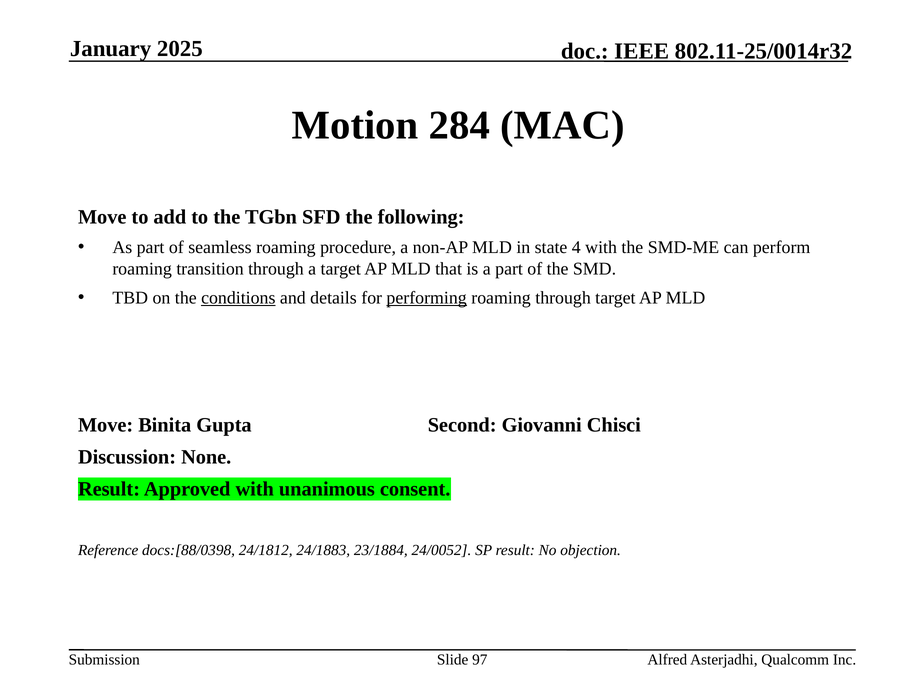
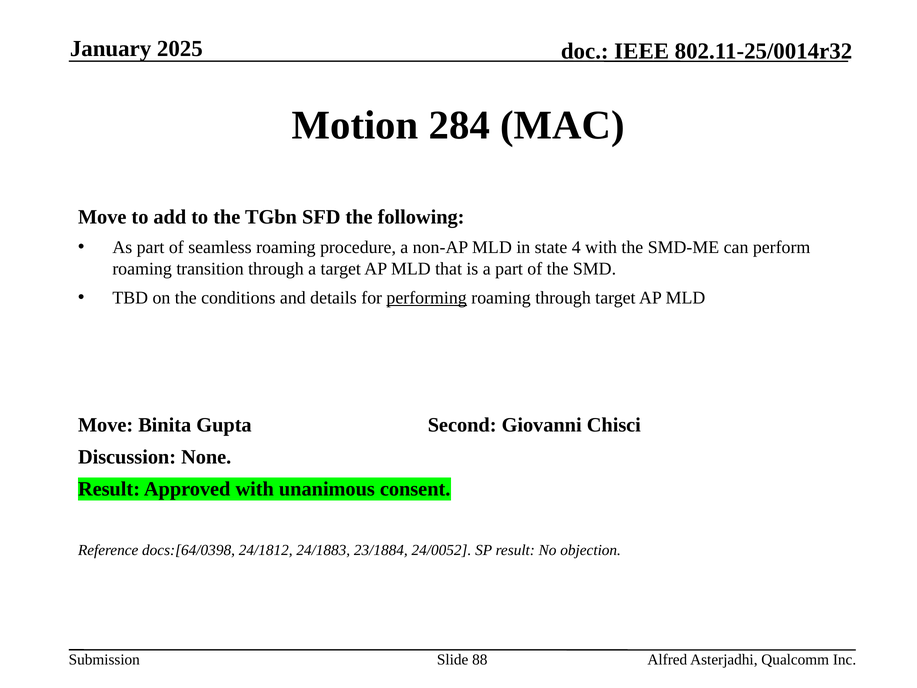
conditions underline: present -> none (238, 298)
docs:[88/0398: docs:[88/0398 -> docs:[64/0398 (189, 550)
97: 97 -> 88 (480, 660)
